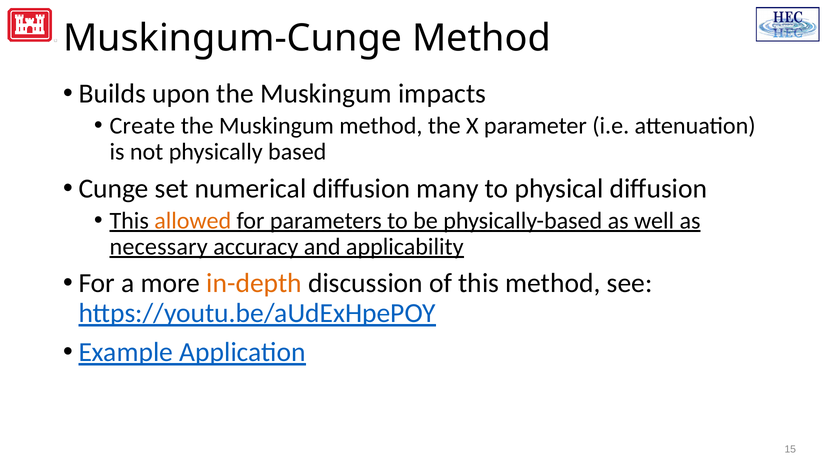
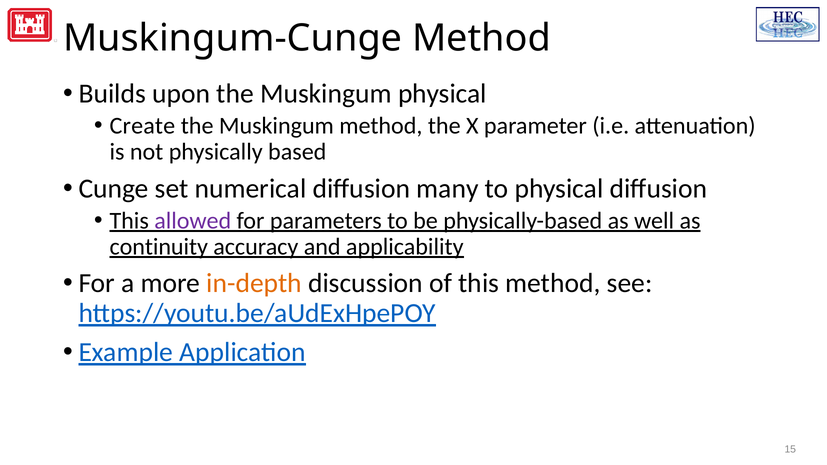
Muskingum impacts: impacts -> physical (442, 94)
allowed colour: orange -> purple (193, 221)
necessary: necessary -> continuity (159, 247)
